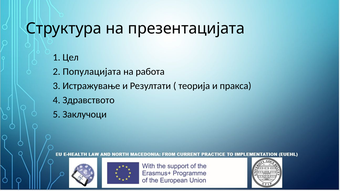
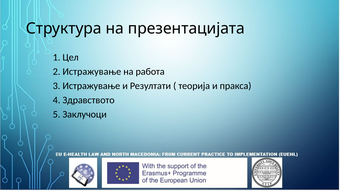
2 Популацијата: Популацијата -> Истражување (92, 72)
